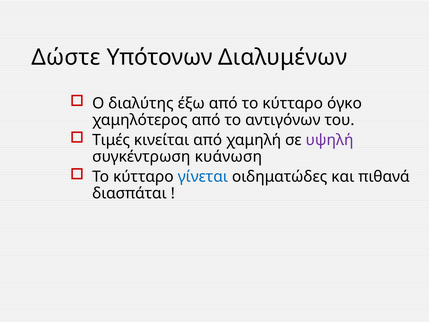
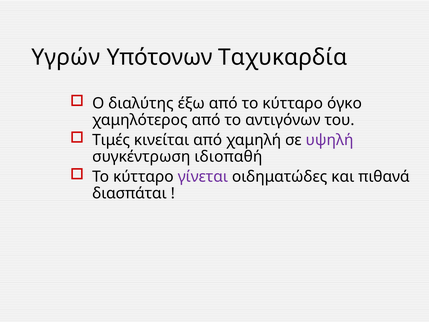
Δώστε: Δώστε -> Υγρών (66, 57)
Διαλυμένων: Διαλυμένων -> Ταχυκαρδία (283, 57)
κυάνωση: κυάνωση -> ιδιοπαθή (228, 157)
γίνεται colour: blue -> purple (203, 176)
